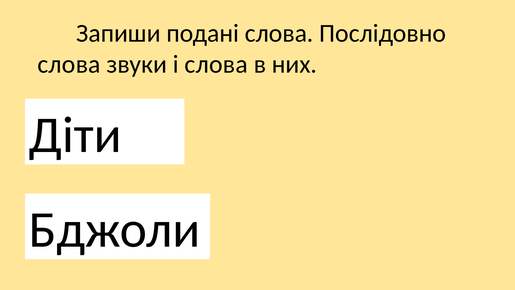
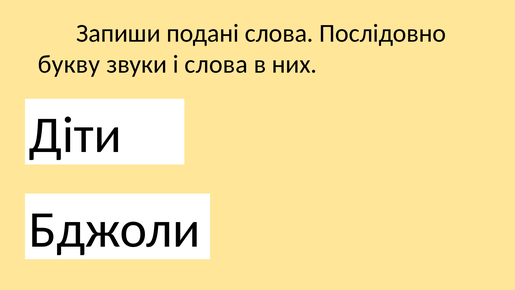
слова: слова -> букву (69, 64)
